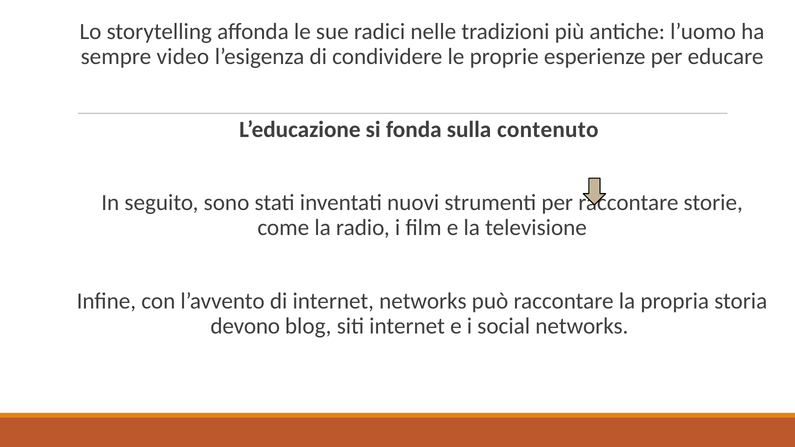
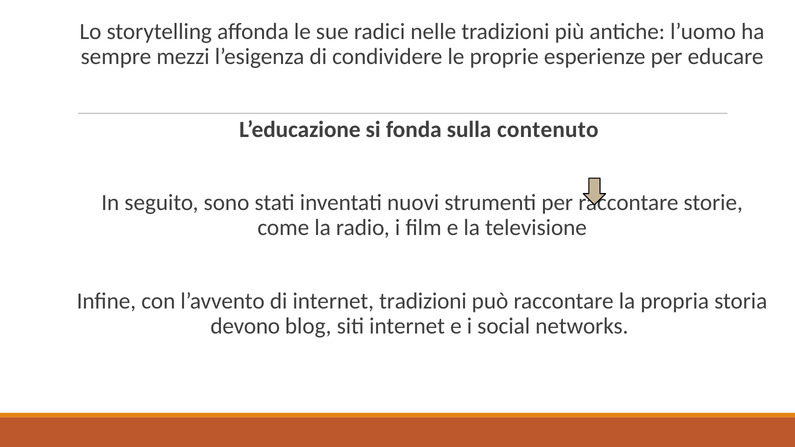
video: video -> mezzi (183, 57)
internet networks: networks -> tradizioni (423, 301)
